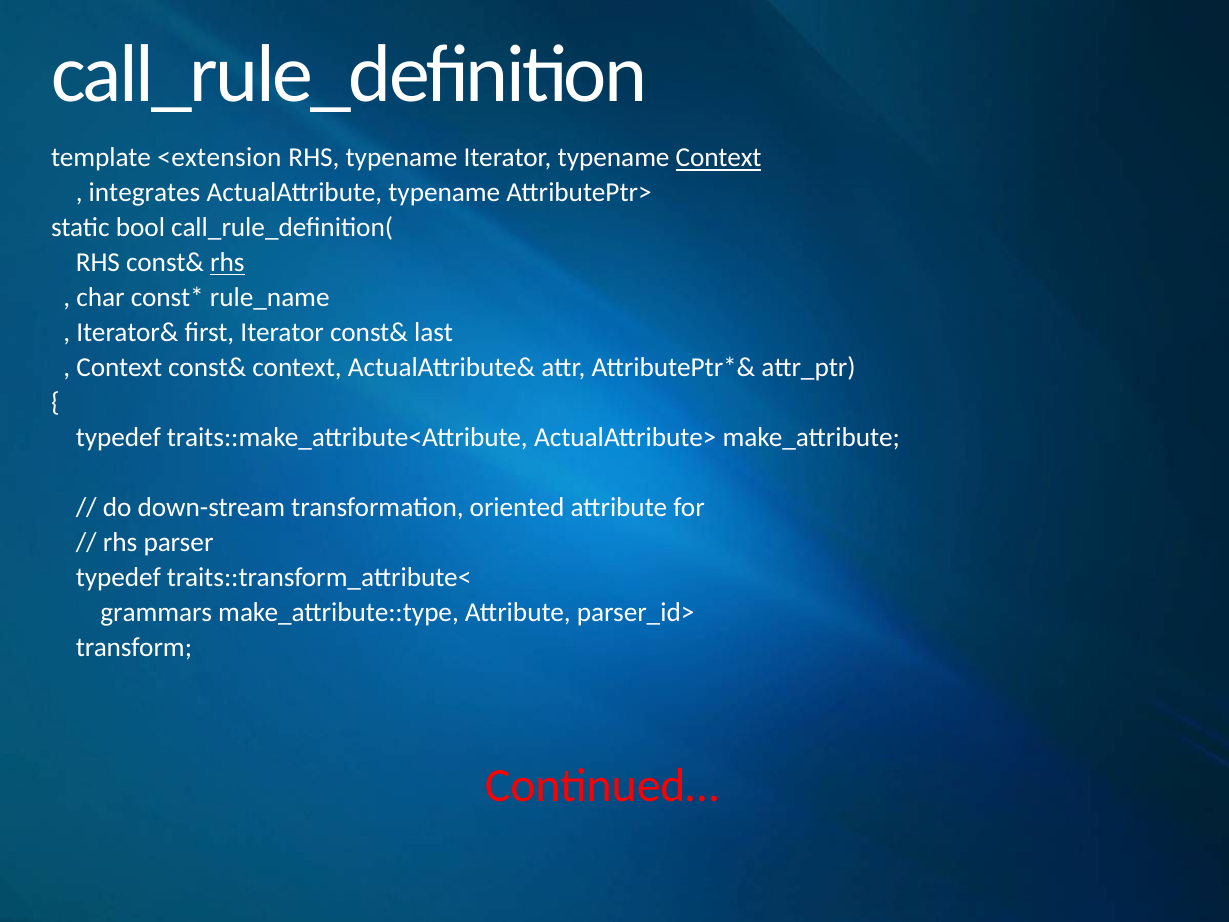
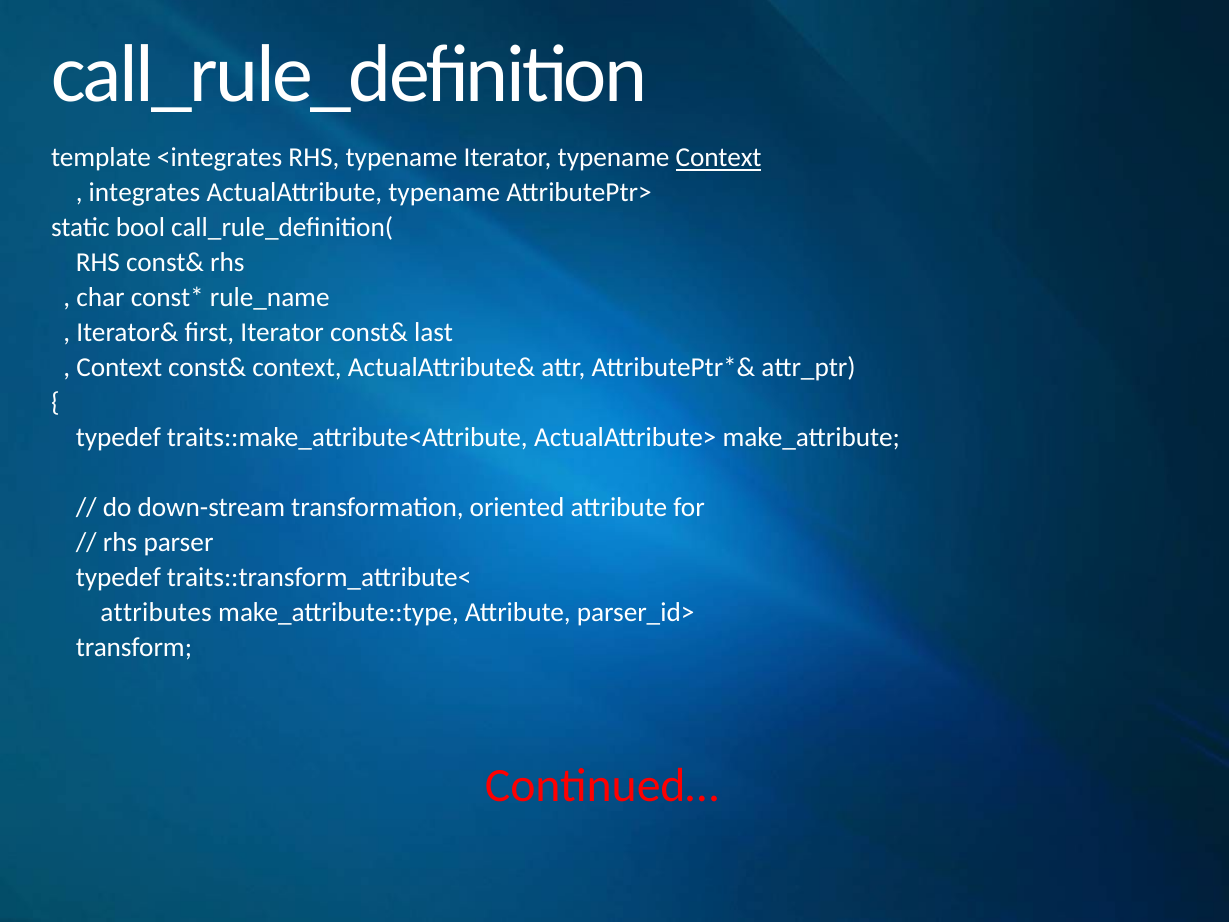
<extension: <extension -> <integrates (220, 158)
rhs underline: present -> none (227, 263)
grammars: grammars -> attributes (156, 612)
